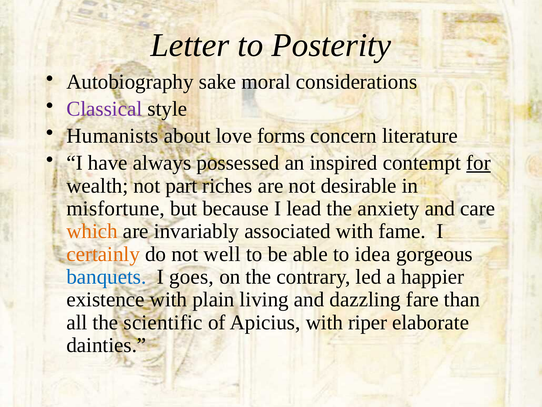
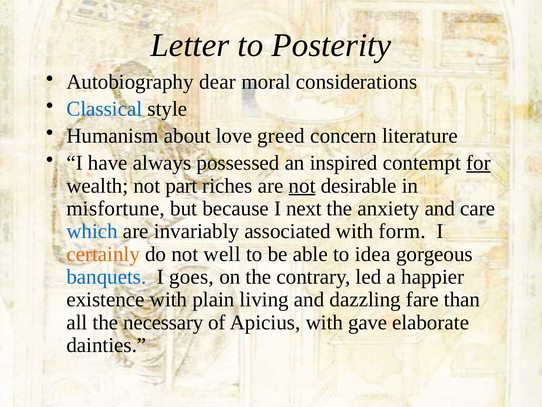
sake: sake -> dear (217, 82)
Classical colour: purple -> blue (104, 109)
Humanists: Humanists -> Humanism (113, 136)
forms: forms -> greed (281, 136)
not underline: none -> present (302, 185)
lead: lead -> next (304, 208)
which colour: orange -> blue (92, 231)
fame: fame -> form (402, 231)
scientific: scientific -> necessary (163, 322)
riper: riper -> gave (368, 322)
